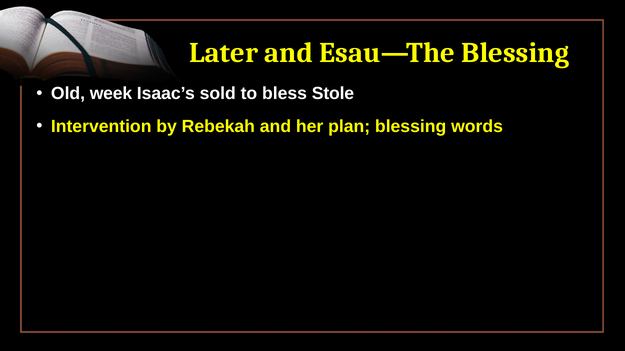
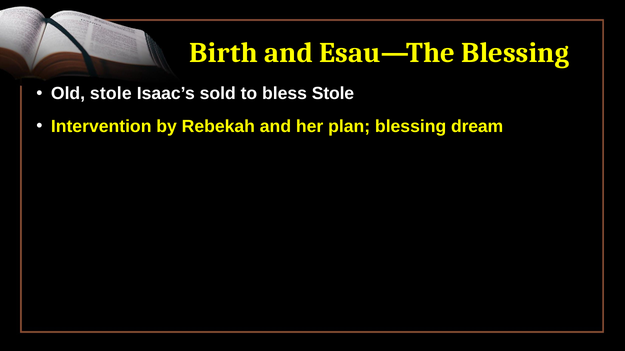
Later: Later -> Birth (224, 53)
Old week: week -> stole (111, 94)
words: words -> dream (477, 127)
